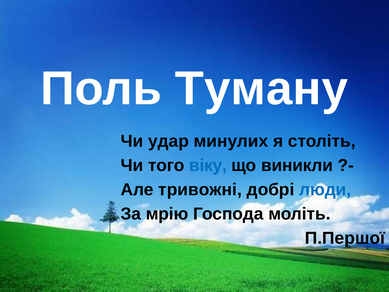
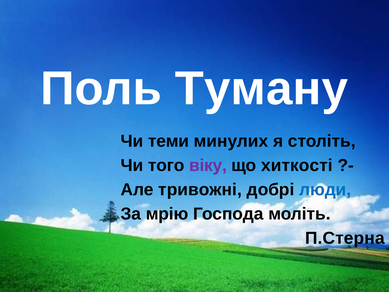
удар: удар -> теми (169, 141)
віку colour: blue -> purple (208, 165)
виникли: виникли -> хиткості (297, 165)
П.Першої: П.Першої -> П.Стерна (345, 238)
